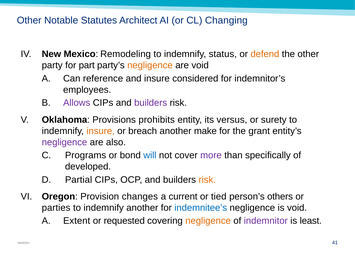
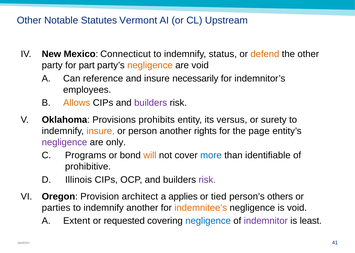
Architect: Architect -> Vermont (138, 20)
Changing: Changing -> Upstream (226, 20)
Remodeling: Remodeling -> Connecticut (126, 54)
considered: considered -> necessarily (195, 79)
Allows colour: purple -> orange (77, 103)
breach: breach -> person (143, 131)
make: make -> rights (205, 131)
grant: grant -> page (259, 131)
also: also -> only (116, 142)
will colour: blue -> orange (150, 156)
more colour: purple -> blue (211, 156)
specifically: specifically -> identifiable (268, 156)
developed: developed -> prohibitive (88, 167)
Partial: Partial -> Illinois (79, 180)
risk colour: orange -> purple (207, 180)
changes: changes -> architect (140, 197)
current: current -> applies (183, 197)
indemnitee’s colour: blue -> orange (201, 208)
negligence colour: orange -> blue (208, 221)
